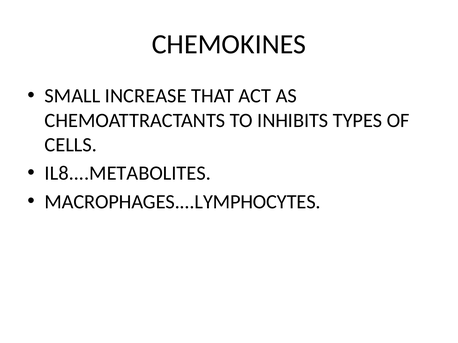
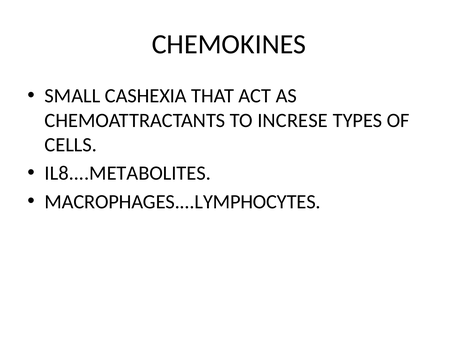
INCREASE: INCREASE -> CASHEXIA (146, 96)
INHIBITS: INHIBITS -> INCRESE (293, 121)
